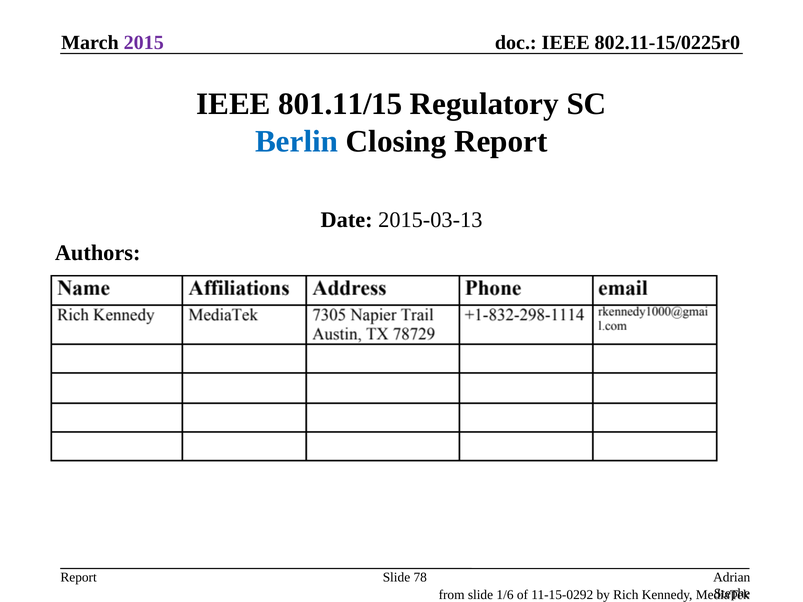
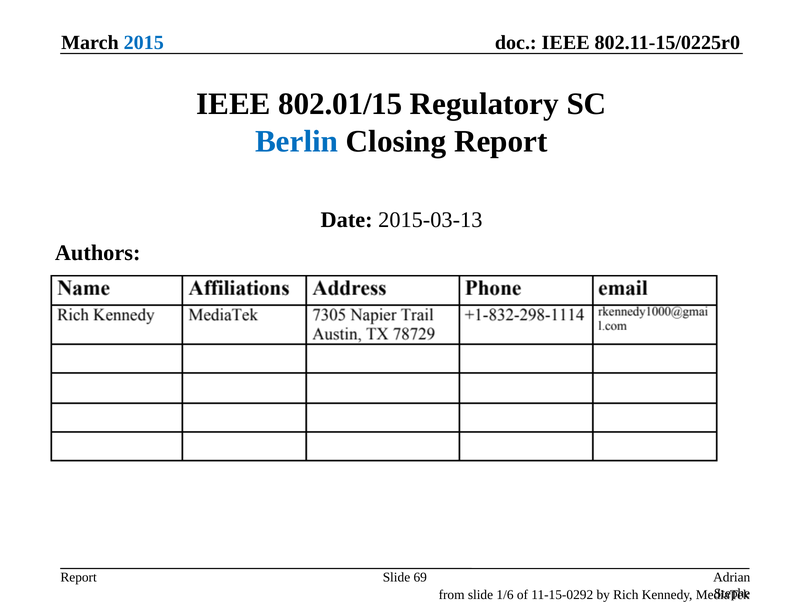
2015 colour: purple -> blue (144, 43)
801.11/15: 801.11/15 -> 802.01/15 (340, 104)
78: 78 -> 69 (420, 578)
